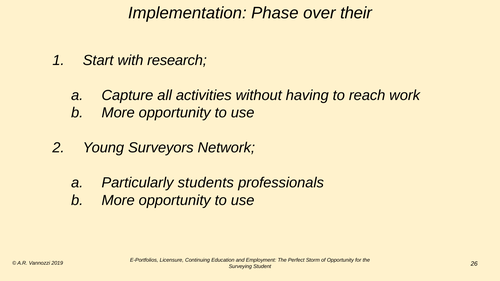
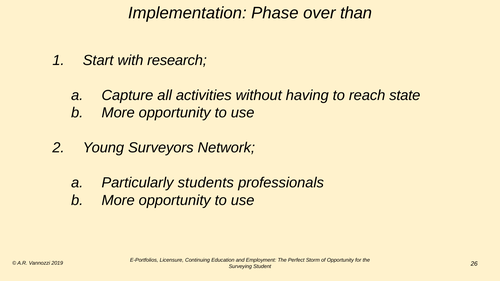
their: their -> than (356, 13)
work: work -> state (405, 95)
